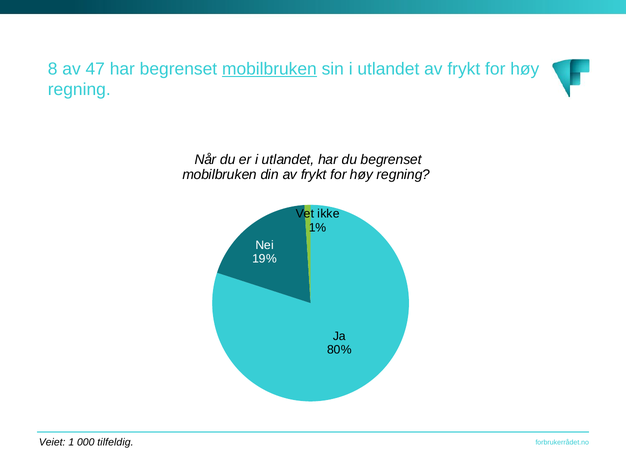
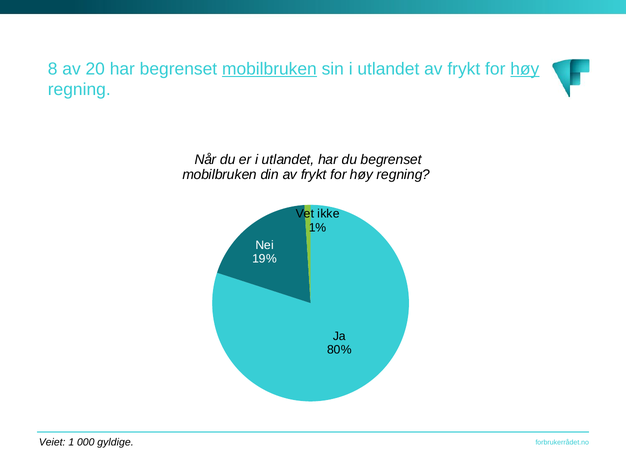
47: 47 -> 20 (95, 69)
høy underline: none -> present (525, 69)
tilfeldig: tilfeldig -> gyldige (115, 443)
